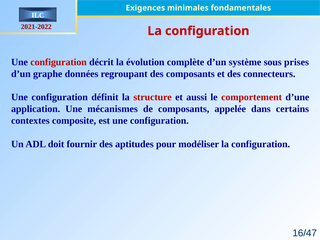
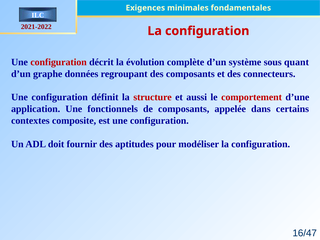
prises: prises -> quant (296, 62)
mécanismes: mécanismes -> fonctionnels (113, 109)
